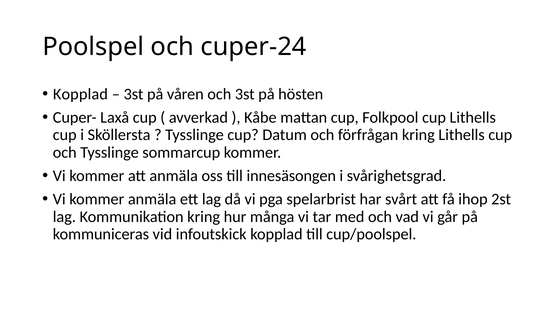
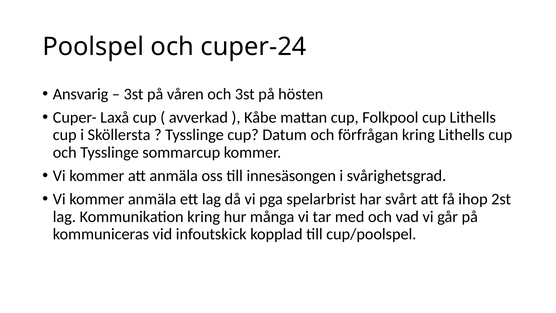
Kopplad: Kopplad -> Ansvarig (81, 94)
